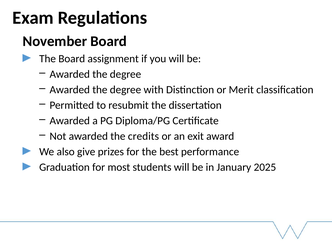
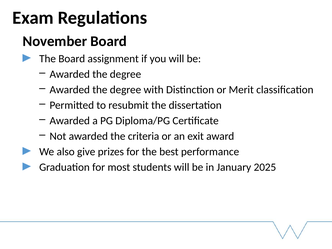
credits: credits -> criteria (144, 136)
